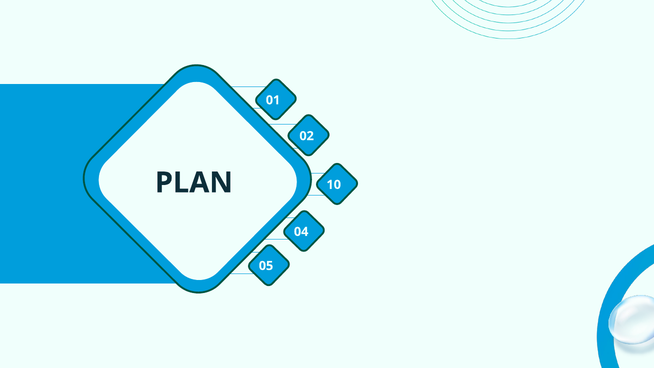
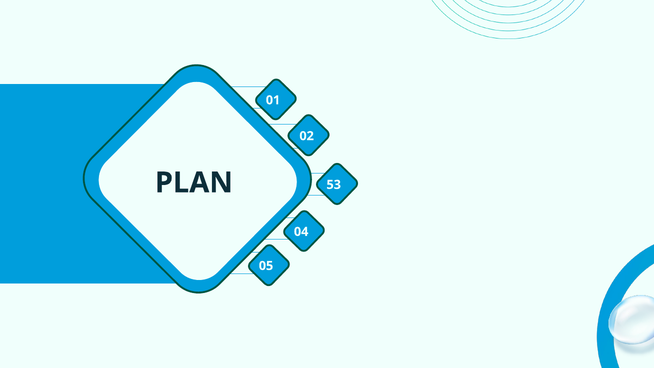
10: 10 -> 53 (334, 185)
